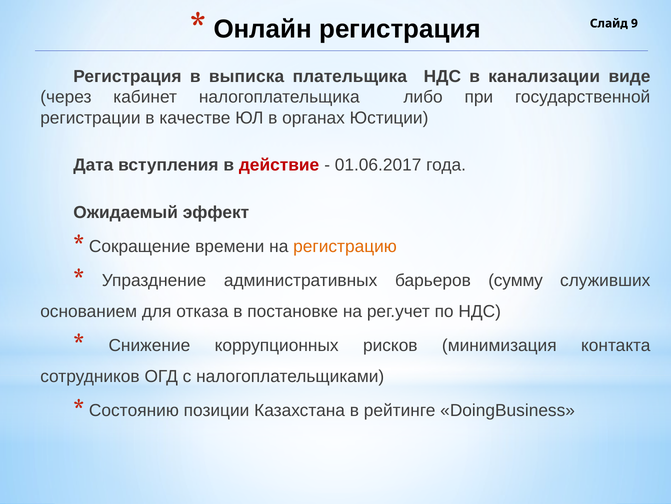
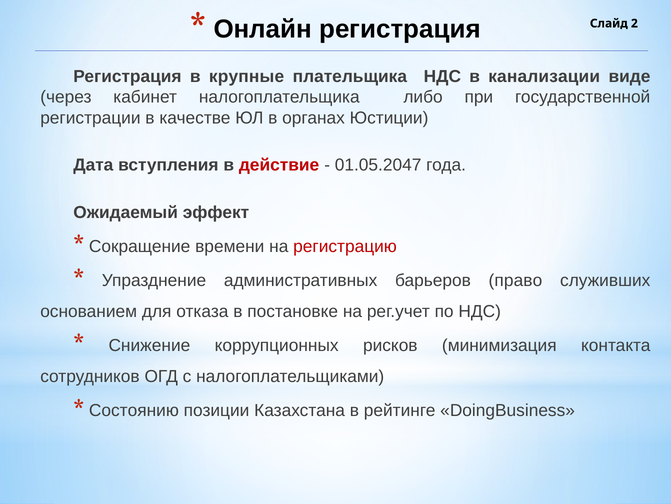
9: 9 -> 2 (634, 23)
выписка: выписка -> крупные (247, 76)
01.06.2017: 01.06.2017 -> 01.05.2047 (378, 165)
регистрацию colour: orange -> red (345, 246)
сумму: сумму -> право (515, 280)
